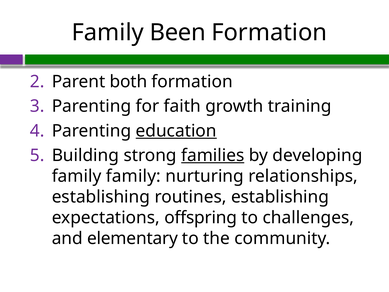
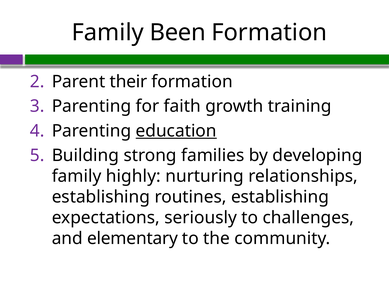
both: both -> their (128, 82)
families underline: present -> none (213, 155)
family family: family -> highly (133, 176)
offspring: offspring -> seriously (201, 218)
